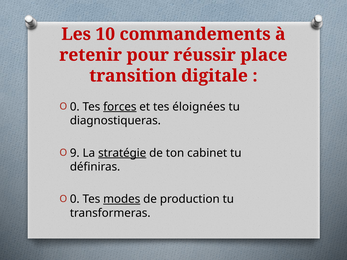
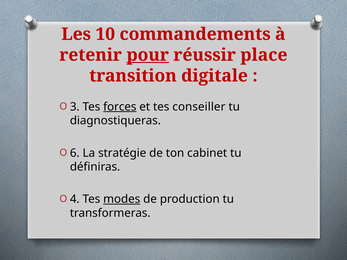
pour underline: none -> present (148, 55)
0: 0 -> 3 (75, 107)
éloignées: éloignées -> conseiller (199, 107)
9: 9 -> 6 (75, 153)
stratégie underline: present -> none (122, 153)
0: 0 -> 4 (75, 199)
